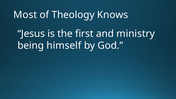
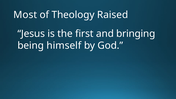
Knows: Knows -> Raised (113, 15)
ministry: ministry -> bringing (136, 34)
